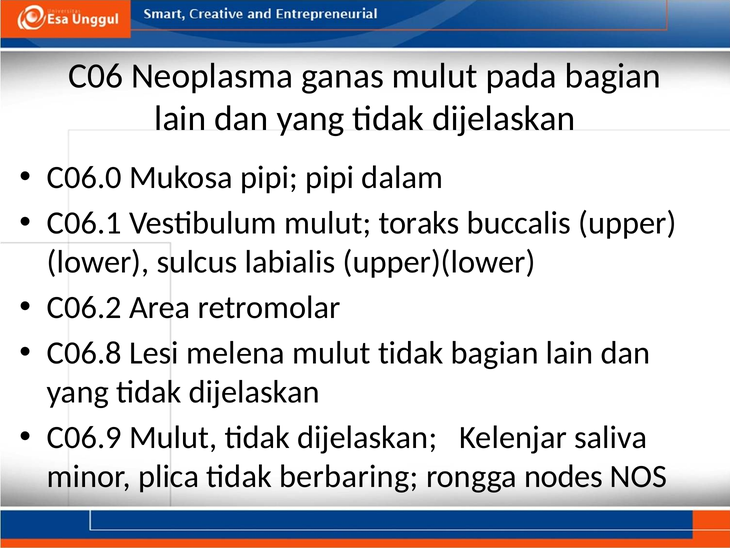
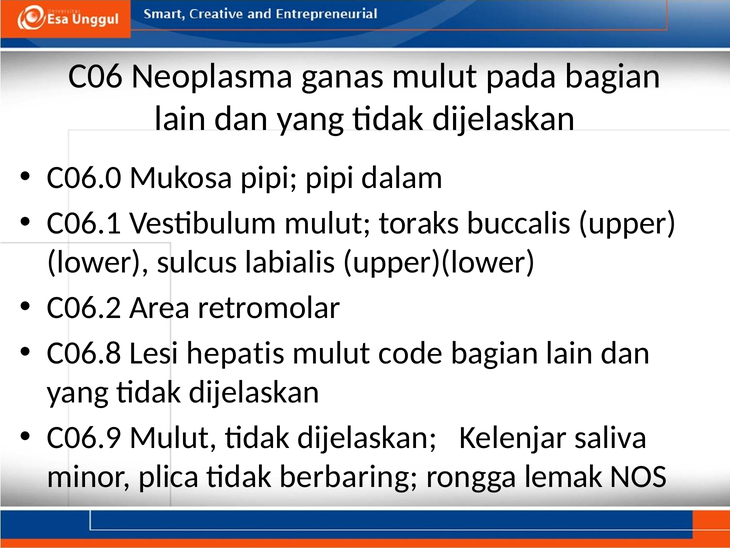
melena: melena -> hepatis (235, 353)
tidak: tidak -> code (411, 353)
nodes: nodes -> lemak (563, 476)
